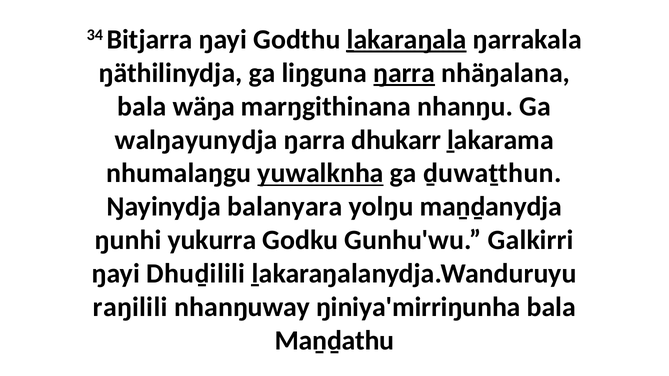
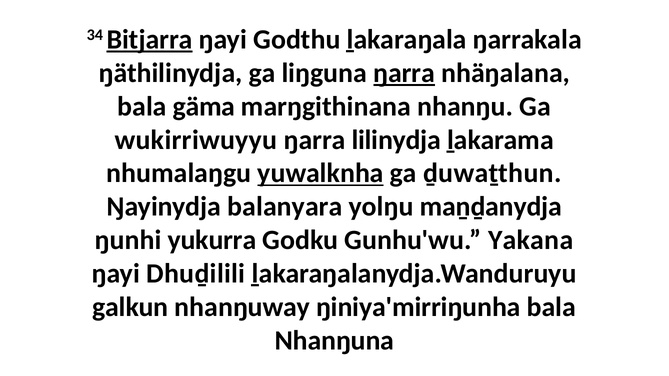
Bitjarra underline: none -> present (150, 40)
ḻakaraŋala underline: present -> none (407, 40)
wäŋa: wäŋa -> gäma (204, 106)
walŋayunydja: walŋayunydja -> wukirriwuyyu (196, 140)
dhukarr: dhukarr -> lilinydja (396, 140)
Galkirri: Galkirri -> Yakana (531, 240)
raŋilili: raŋilili -> galkun (130, 307)
Maṉḏathu: Maṉḏathu -> Nhanŋuna (334, 341)
